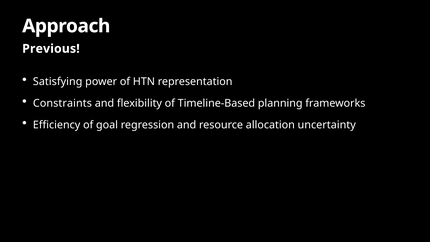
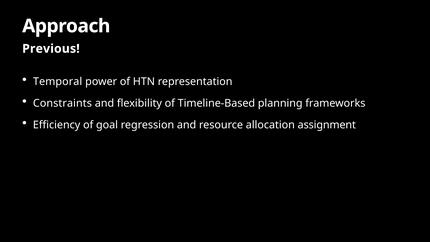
Satisfying: Satisfying -> Temporal (58, 82)
uncertainty: uncertainty -> assignment (327, 125)
